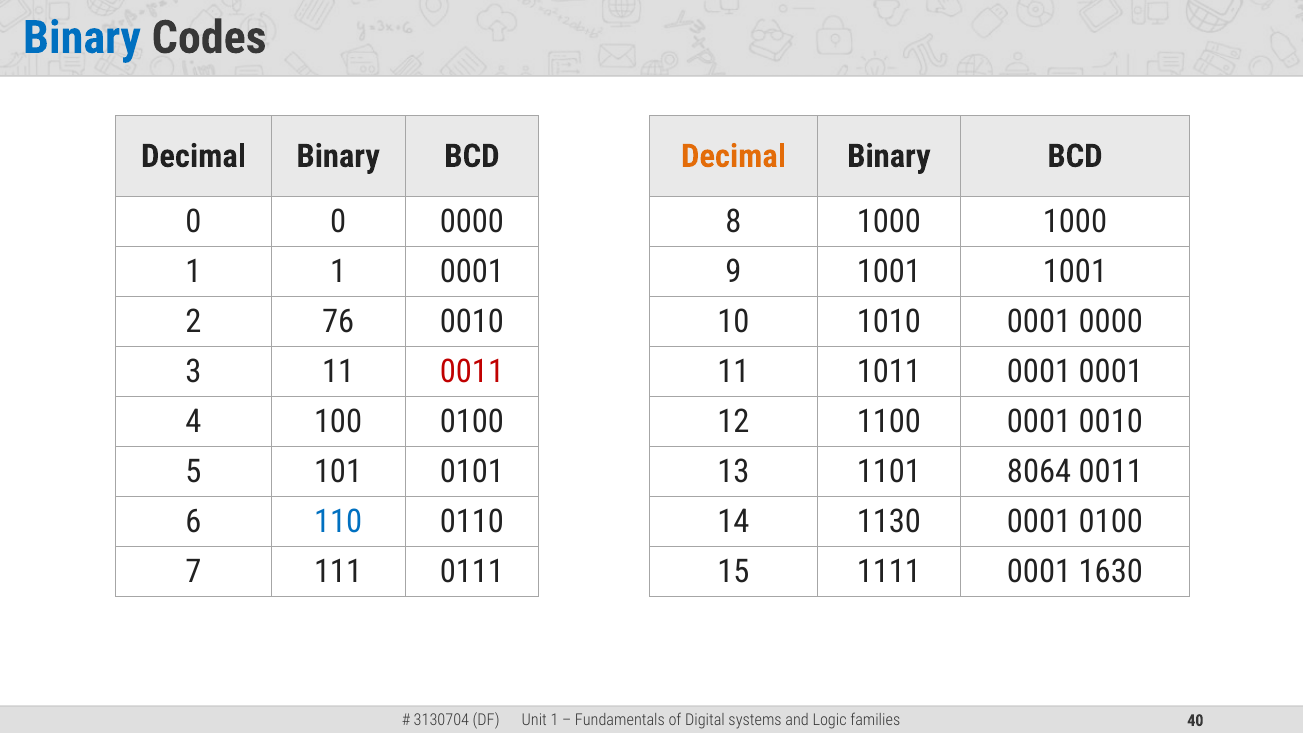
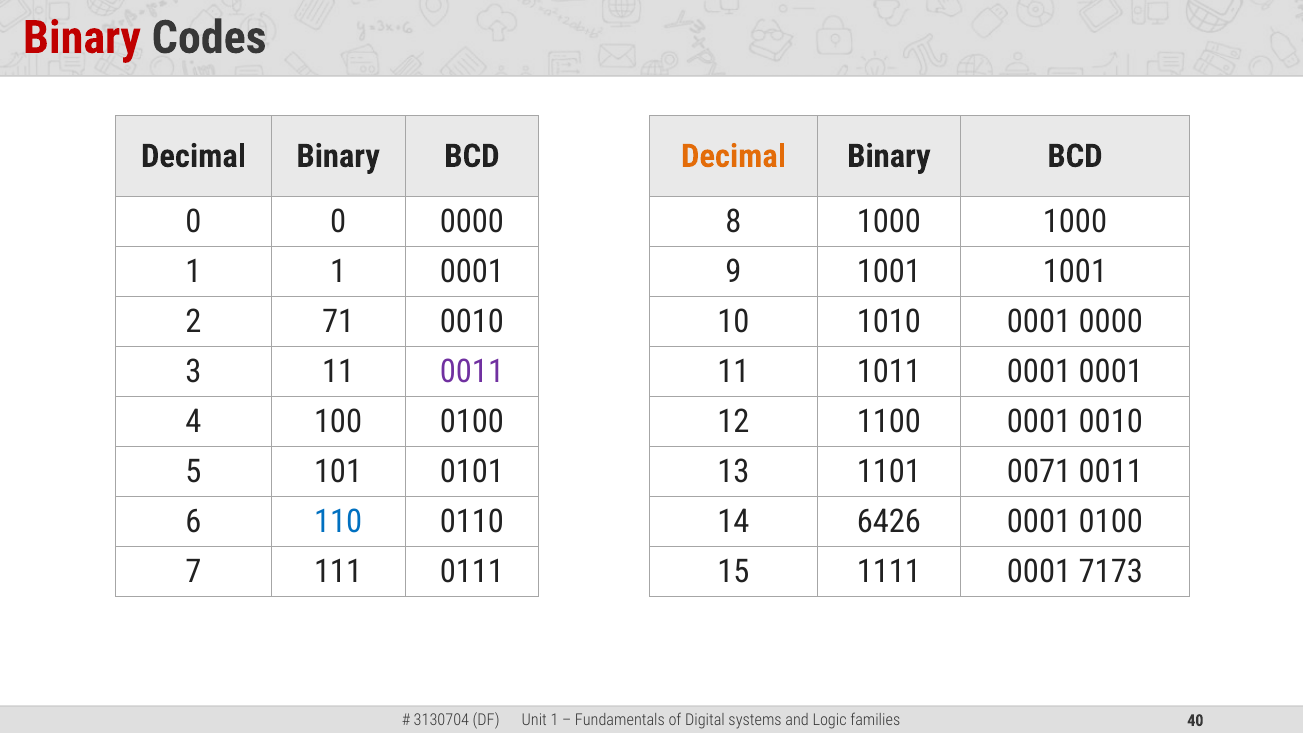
Binary colour: blue -> red (82, 38)
76: 76 -> 71 (338, 321)
0011 colour: red -> purple (472, 371)
8064: 8064 -> 0071 (1039, 471)
1130: 1130 -> 6426 (889, 521)
1630: 1630 -> 7173 (1111, 571)
